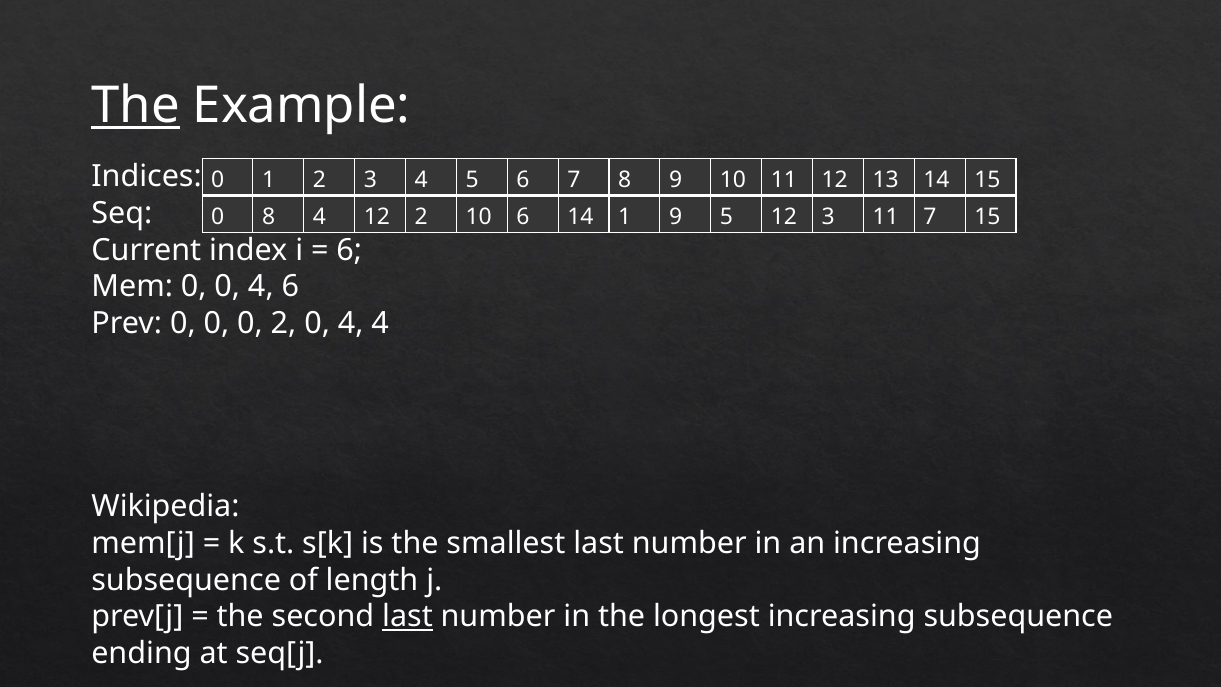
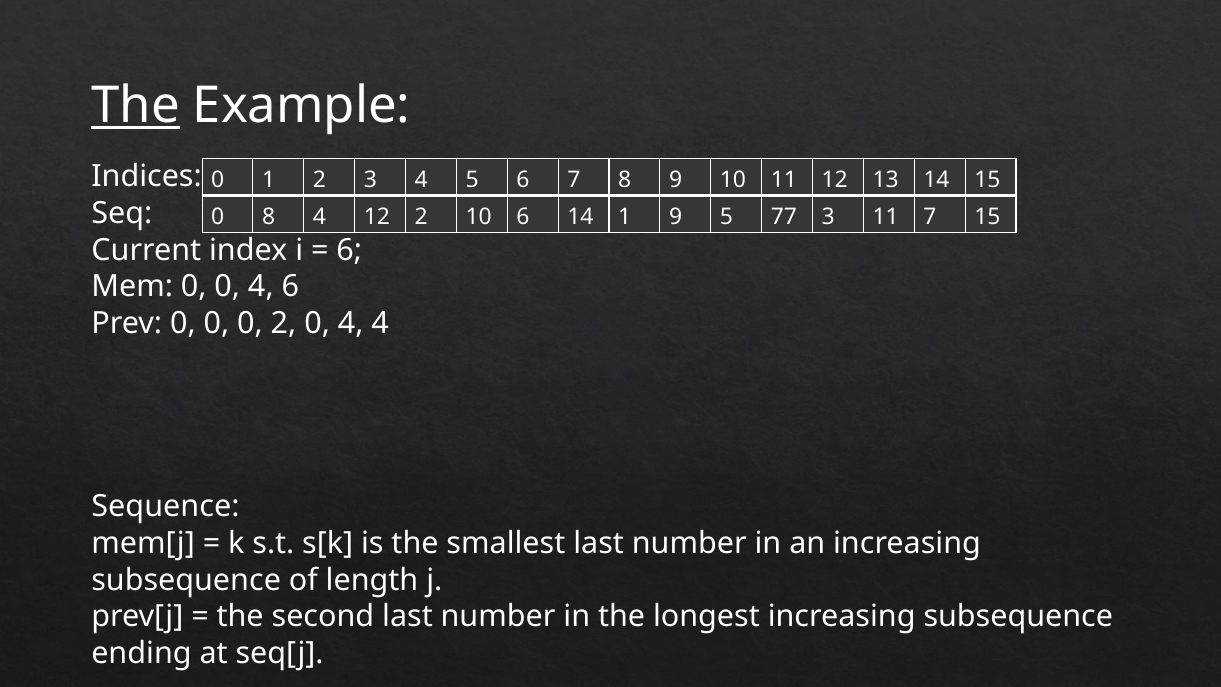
5 12: 12 -> 77 (784, 217)
Wikipedia: Wikipedia -> Sequence (165, 507)
last underline: present -> none (407, 616)
